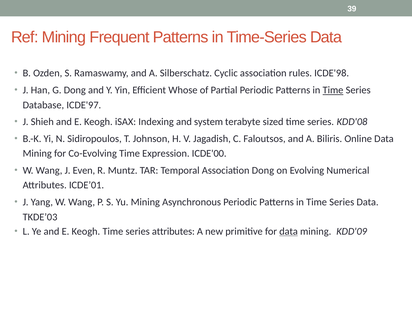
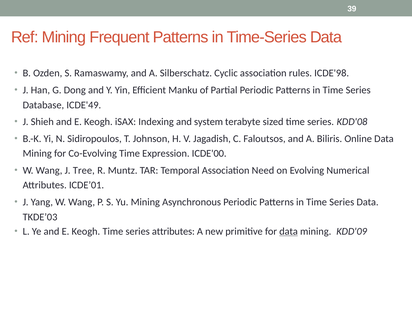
Whose: Whose -> Manku (183, 90)
Time underline: present -> none (333, 90)
ICDE'97: ICDE'97 -> ICDE'49 (84, 105)
Even: Even -> Tree (84, 170)
Association Dong: Dong -> Need (263, 170)
